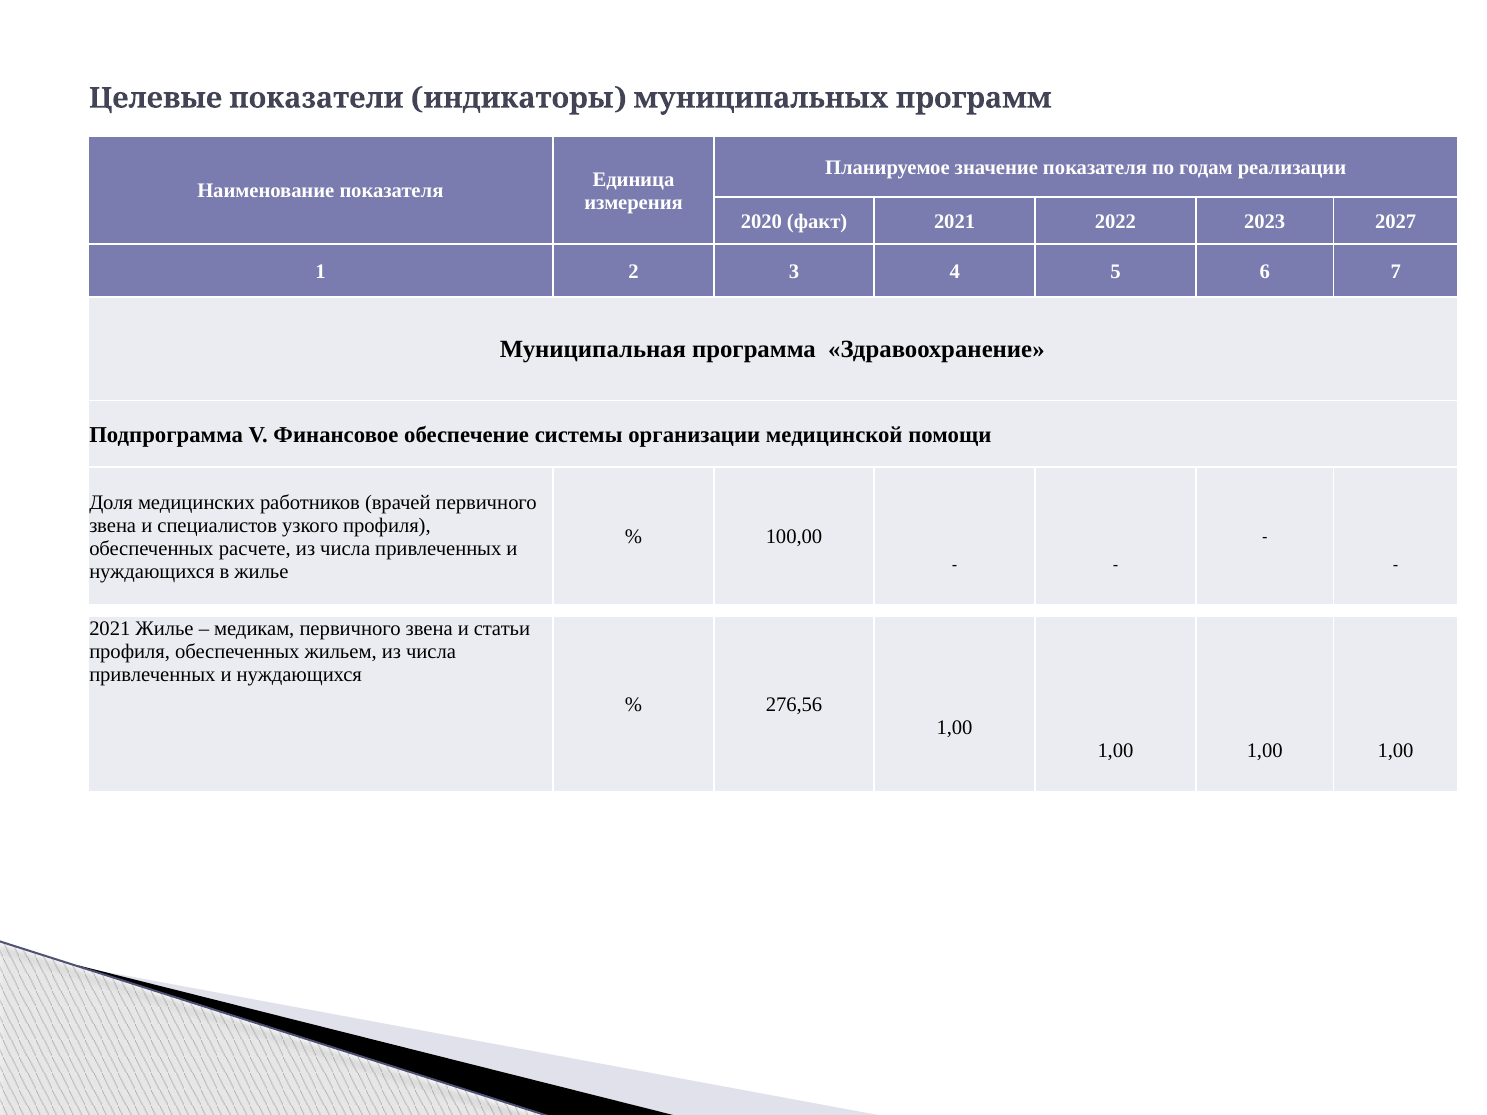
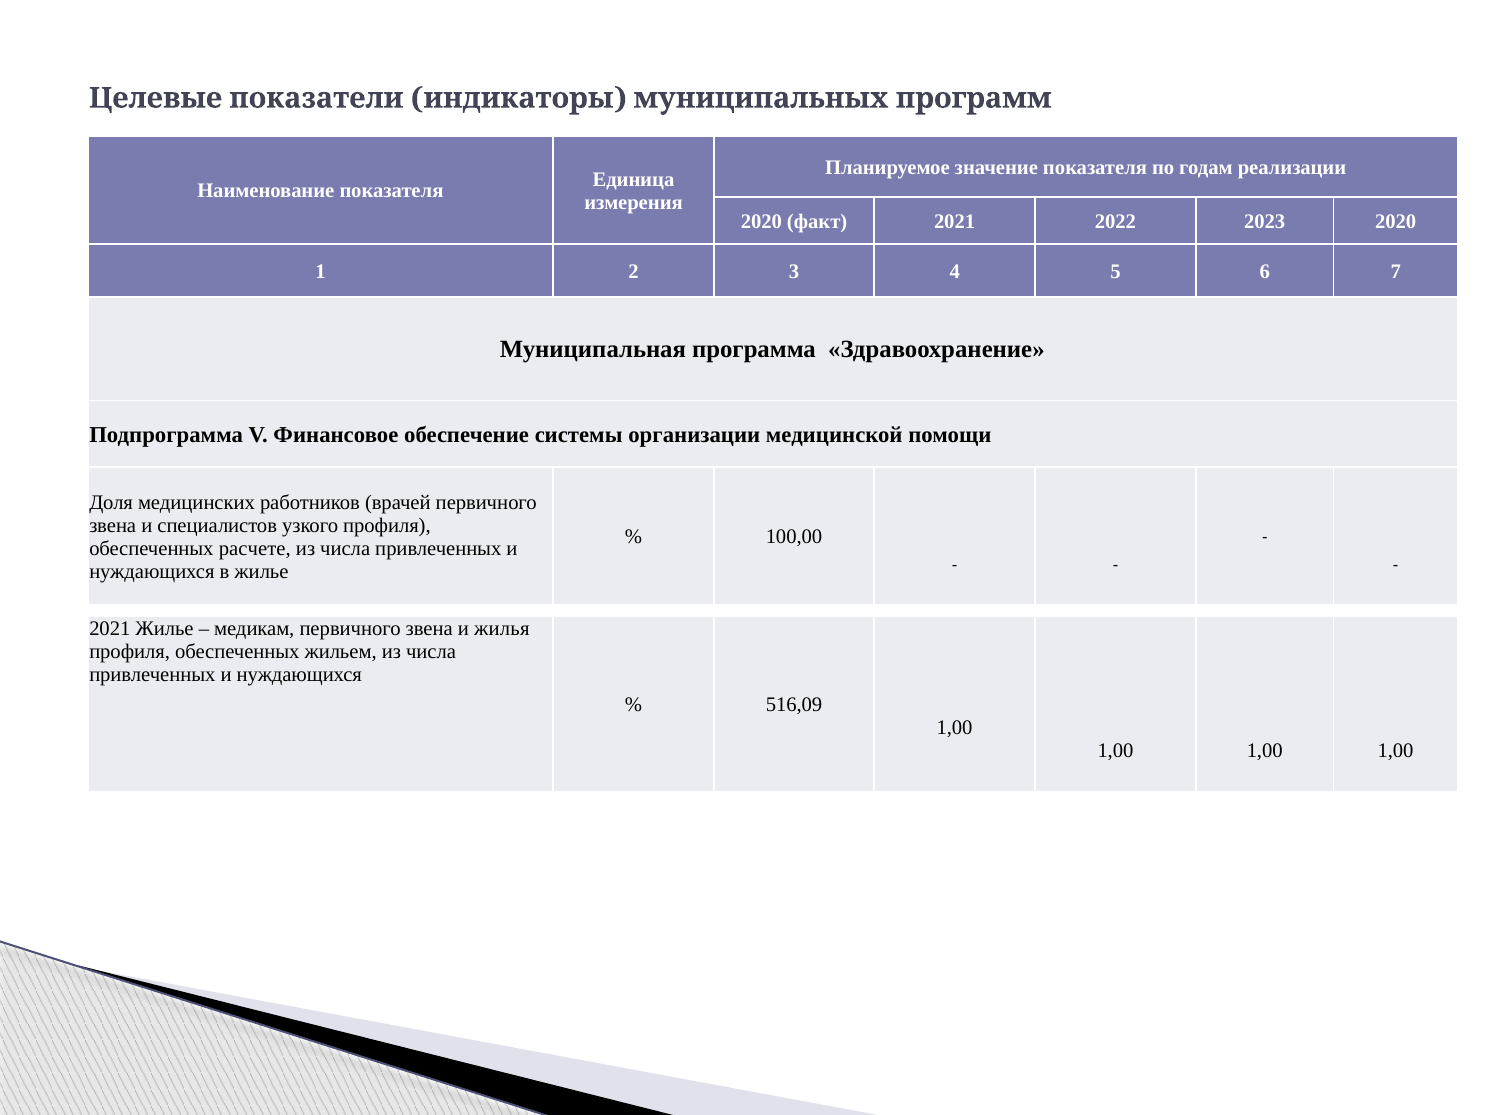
2023 2027: 2027 -> 2020 (1396, 222)
статьи: статьи -> жилья (502, 629)
276,56: 276,56 -> 516,09 (794, 705)
